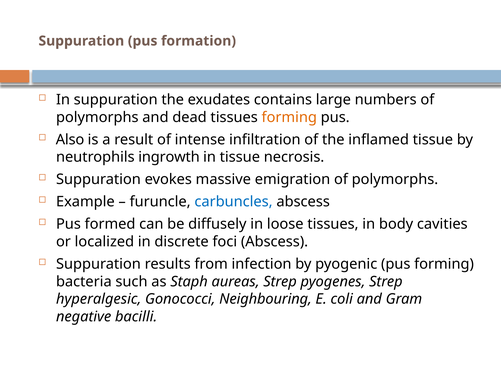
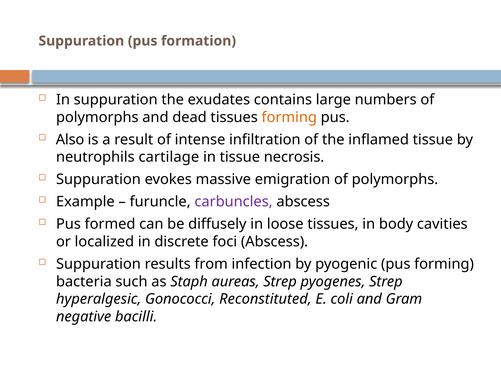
ingrowth: ingrowth -> cartilage (169, 157)
carbuncles colour: blue -> purple (234, 202)
Neighbouring: Neighbouring -> Reconstituted (265, 300)
